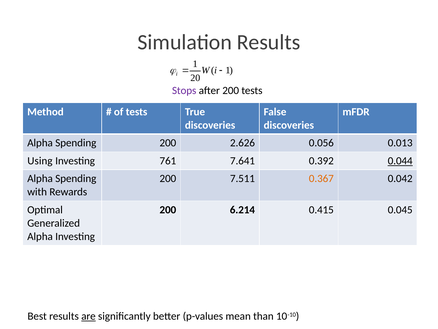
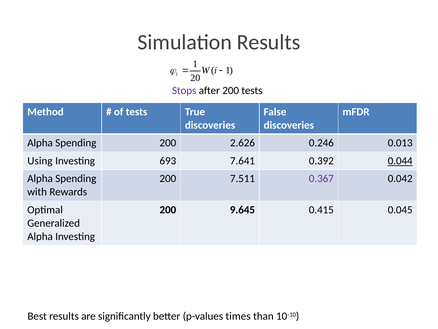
0.056: 0.056 -> 0.246 (321, 143)
761: 761 -> 693 (168, 161)
0.367 colour: orange -> purple (321, 178)
6.214: 6.214 -> 9.645 (242, 209)
are underline: present -> none (88, 316)
mean: mean -> times (238, 316)
